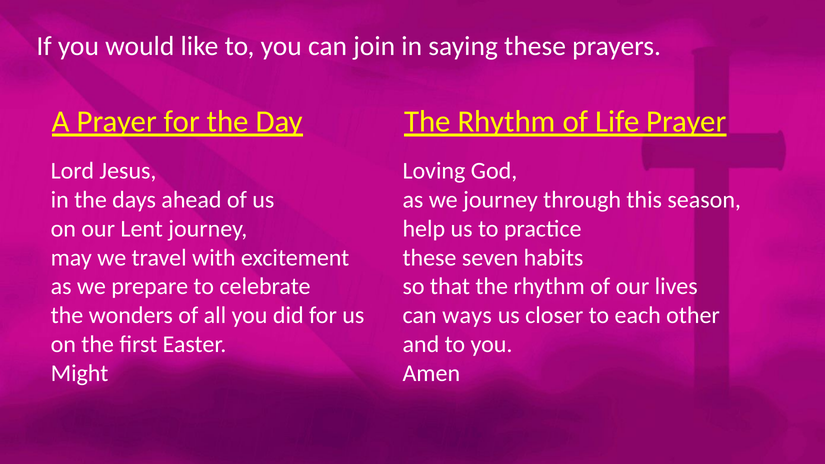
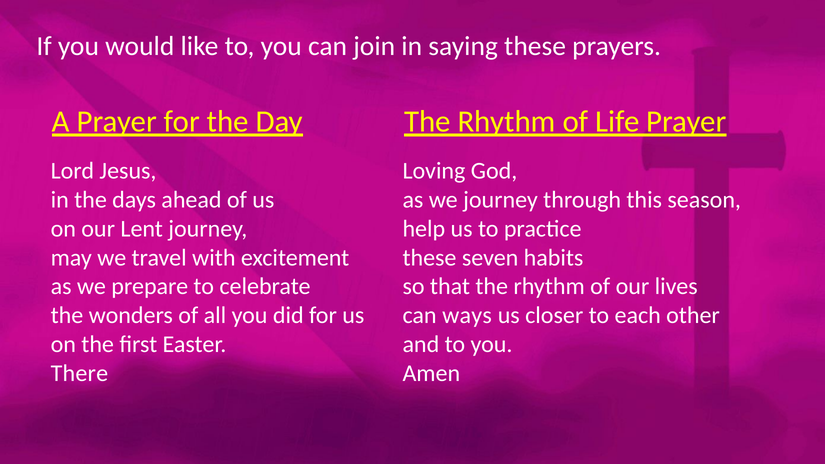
Might: Might -> There (79, 373)
